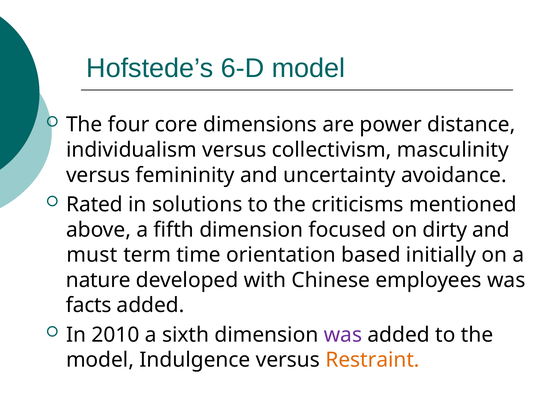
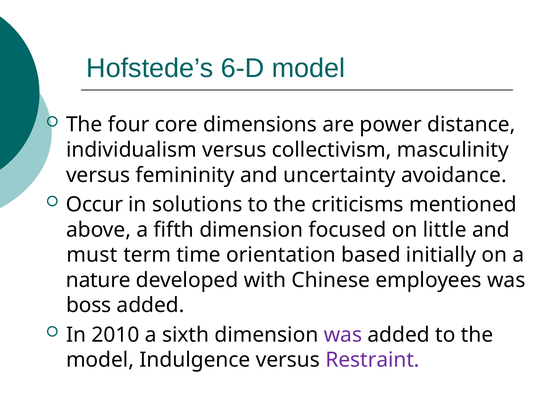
Rated: Rated -> Occur (95, 205)
dirty: dirty -> little (445, 230)
facts: facts -> boss (89, 305)
Restraint colour: orange -> purple (372, 360)
